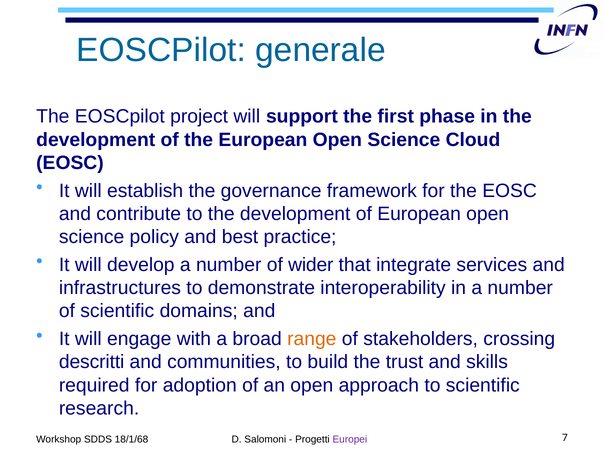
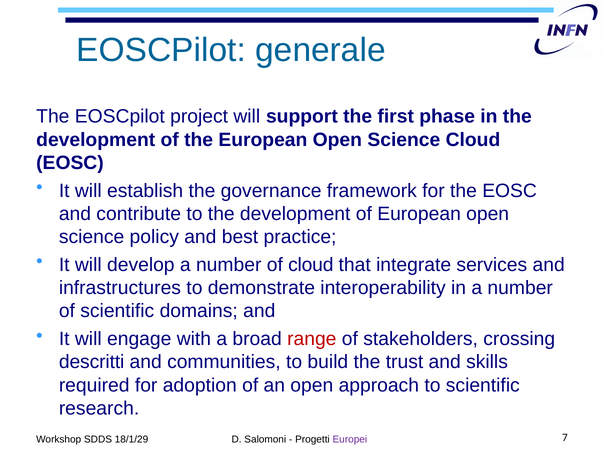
of wider: wider -> cloud (311, 265)
range colour: orange -> red (312, 339)
18/1/68: 18/1/68 -> 18/1/29 (131, 440)
